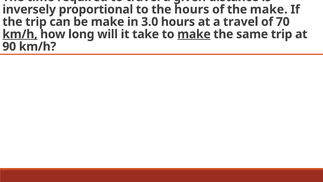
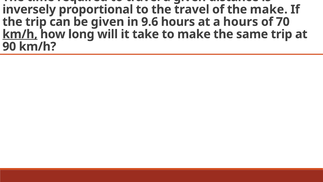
the hours: hours -> travel (192, 9)
be make: make -> given (108, 22)
3.0: 3.0 -> 9.6 (150, 22)
a travel: travel -> hours (241, 22)
make underline: present -> none (194, 34)
